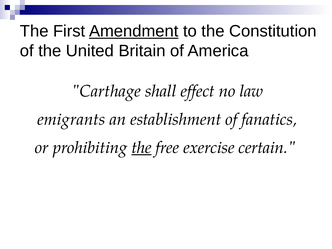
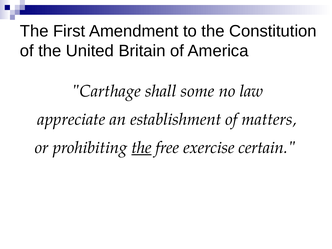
Amendment underline: present -> none (134, 31)
effect: effect -> some (198, 91)
emigrants: emigrants -> appreciate (71, 119)
fanatics: fanatics -> matters (269, 119)
